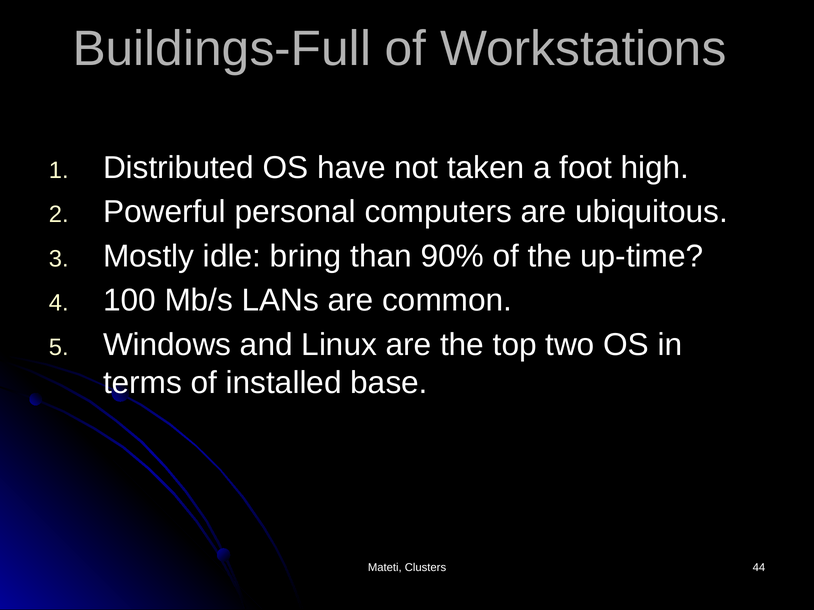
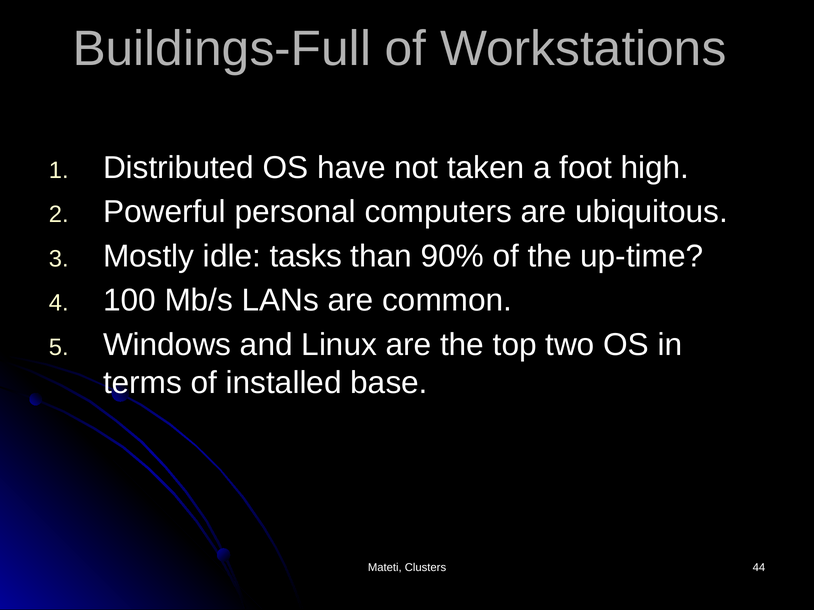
bring: bring -> tasks (306, 256)
